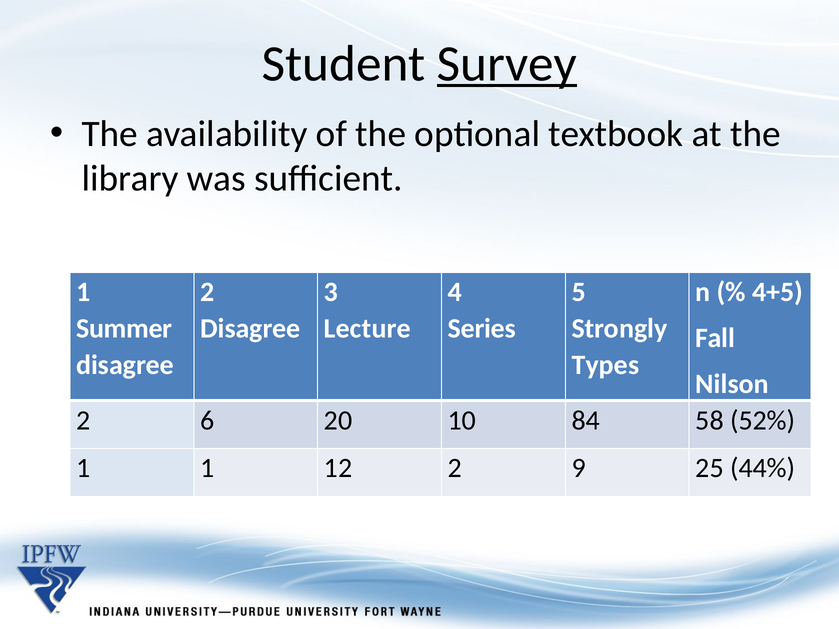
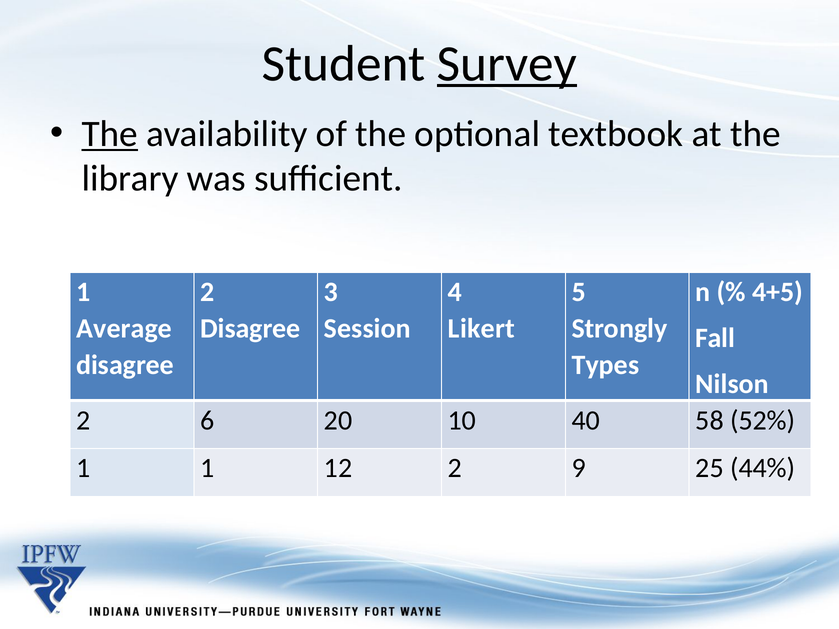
The underline: none -> present (110, 134)
Summer: Summer -> Average (124, 329)
Lecture: Lecture -> Session (367, 329)
Series: Series -> Likert (482, 329)
84: 84 -> 40 (586, 421)
